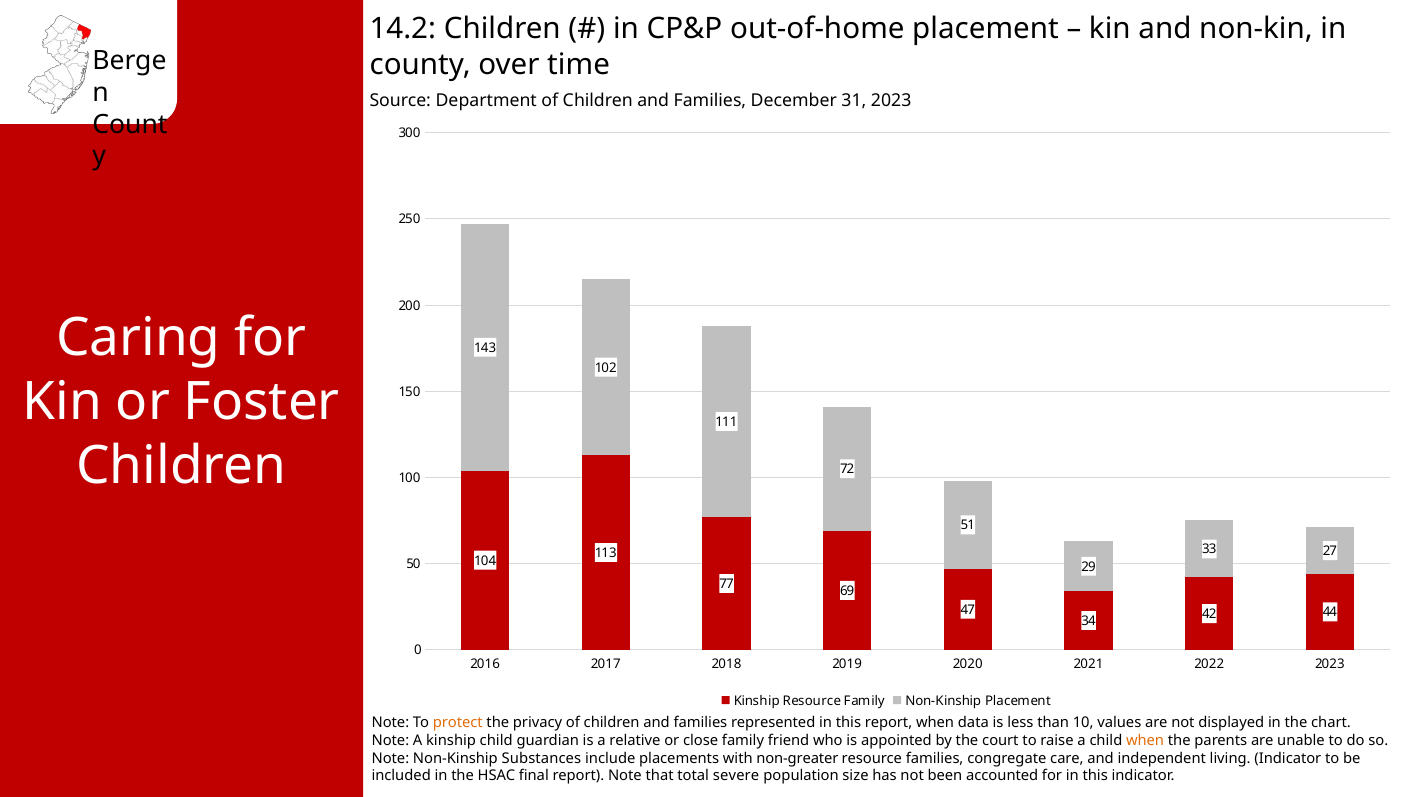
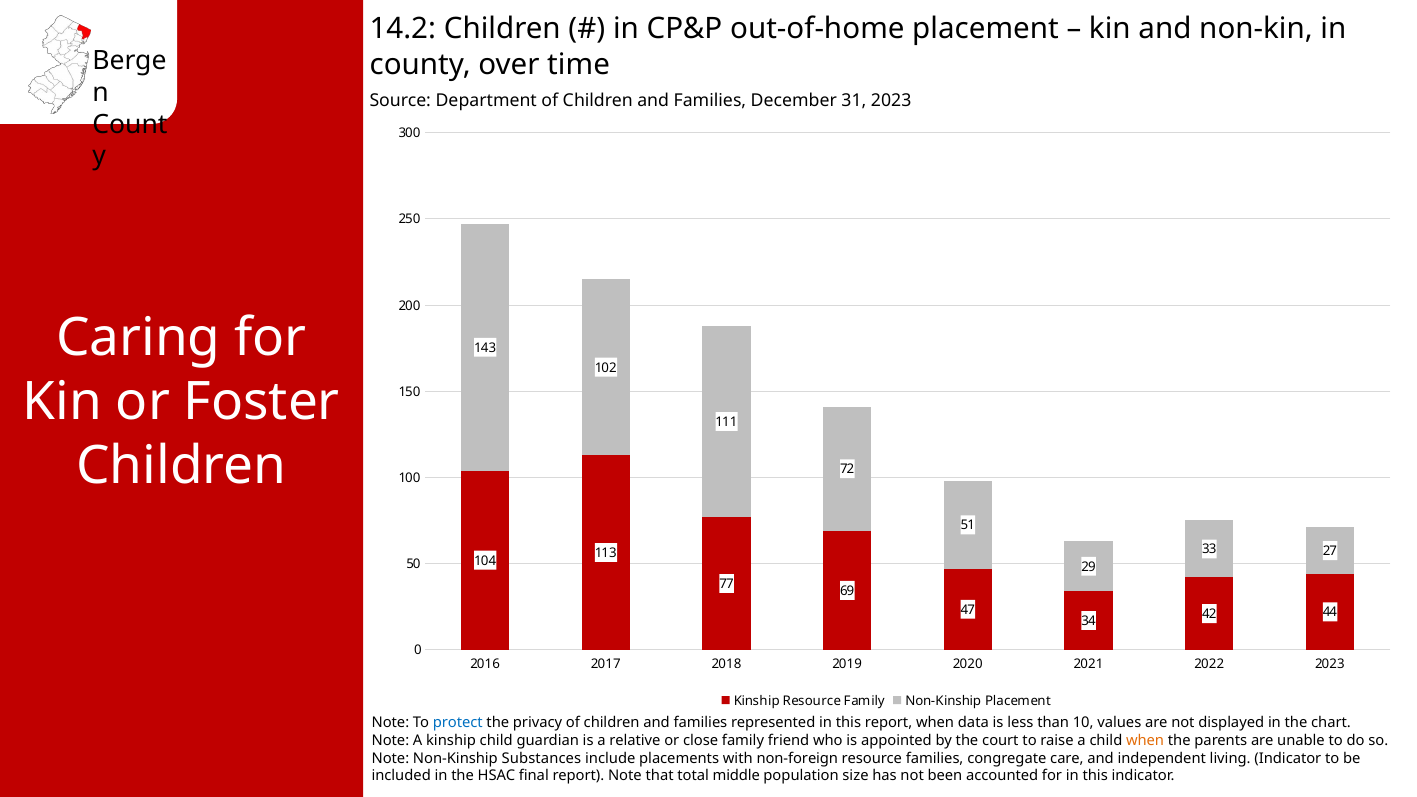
protect colour: orange -> blue (458, 723)
non-greater: non-greater -> non-foreign (797, 758)
severe: severe -> middle (736, 776)
